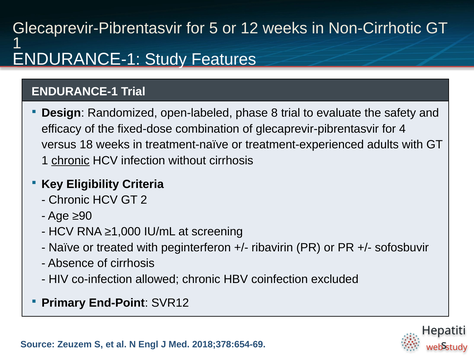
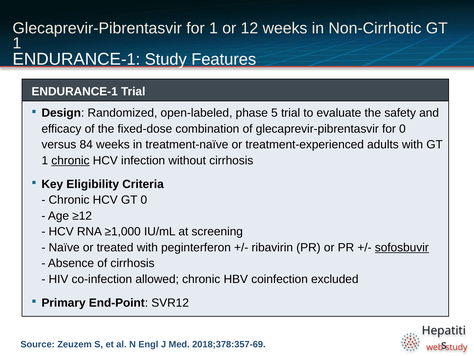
for 5: 5 -> 1 (213, 28)
8: 8 -> 5 (274, 113)
for 4: 4 -> 0 (402, 129)
18: 18 -> 84 (86, 144)
GT 2: 2 -> 0 (144, 200)
≥90: ≥90 -> ≥12 (82, 216)
sofosbuvir underline: none -> present (402, 247)
2018;378:654-69: 2018;378:654-69 -> 2018;378:357-69 (229, 344)
